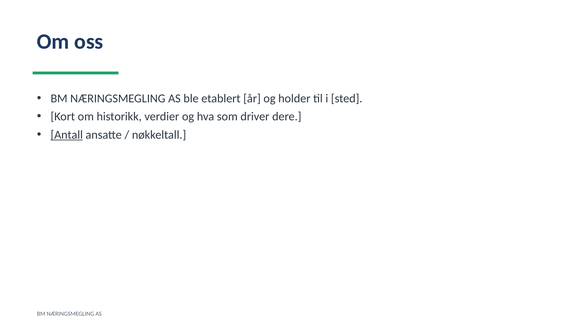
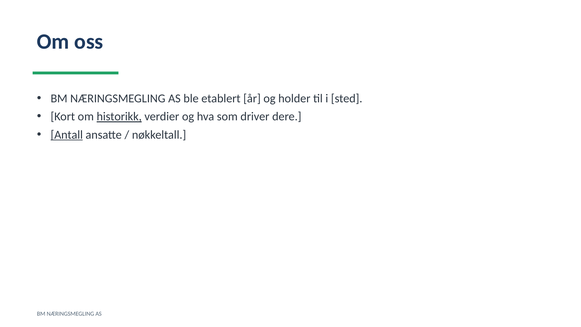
historikk underline: none -> present (119, 117)
